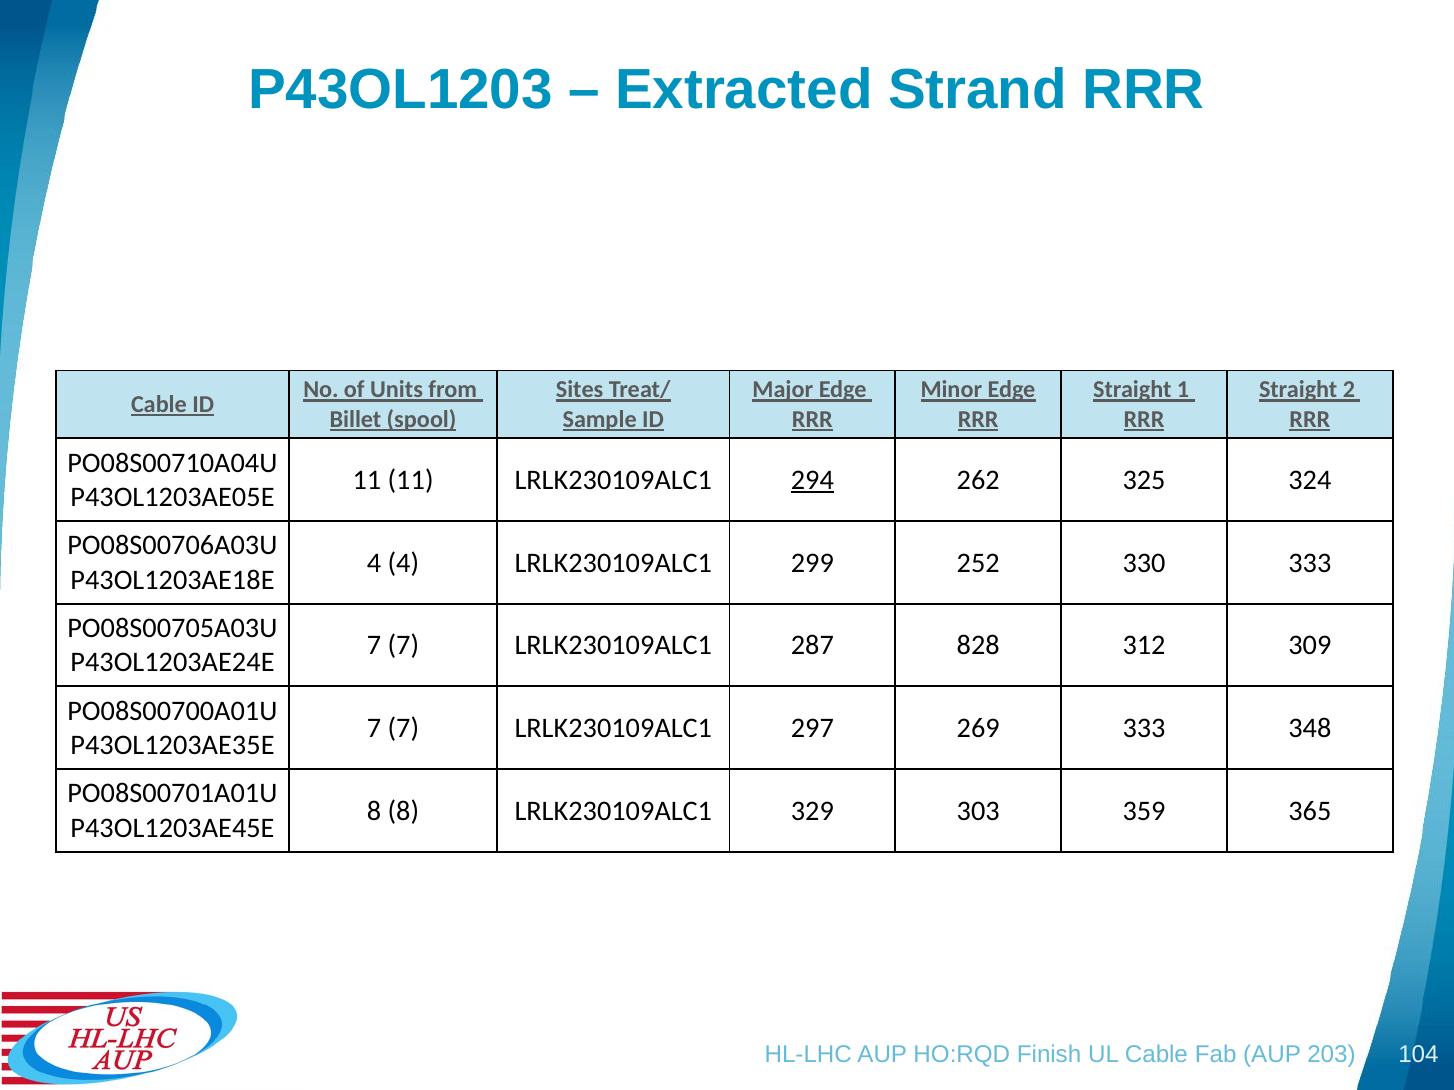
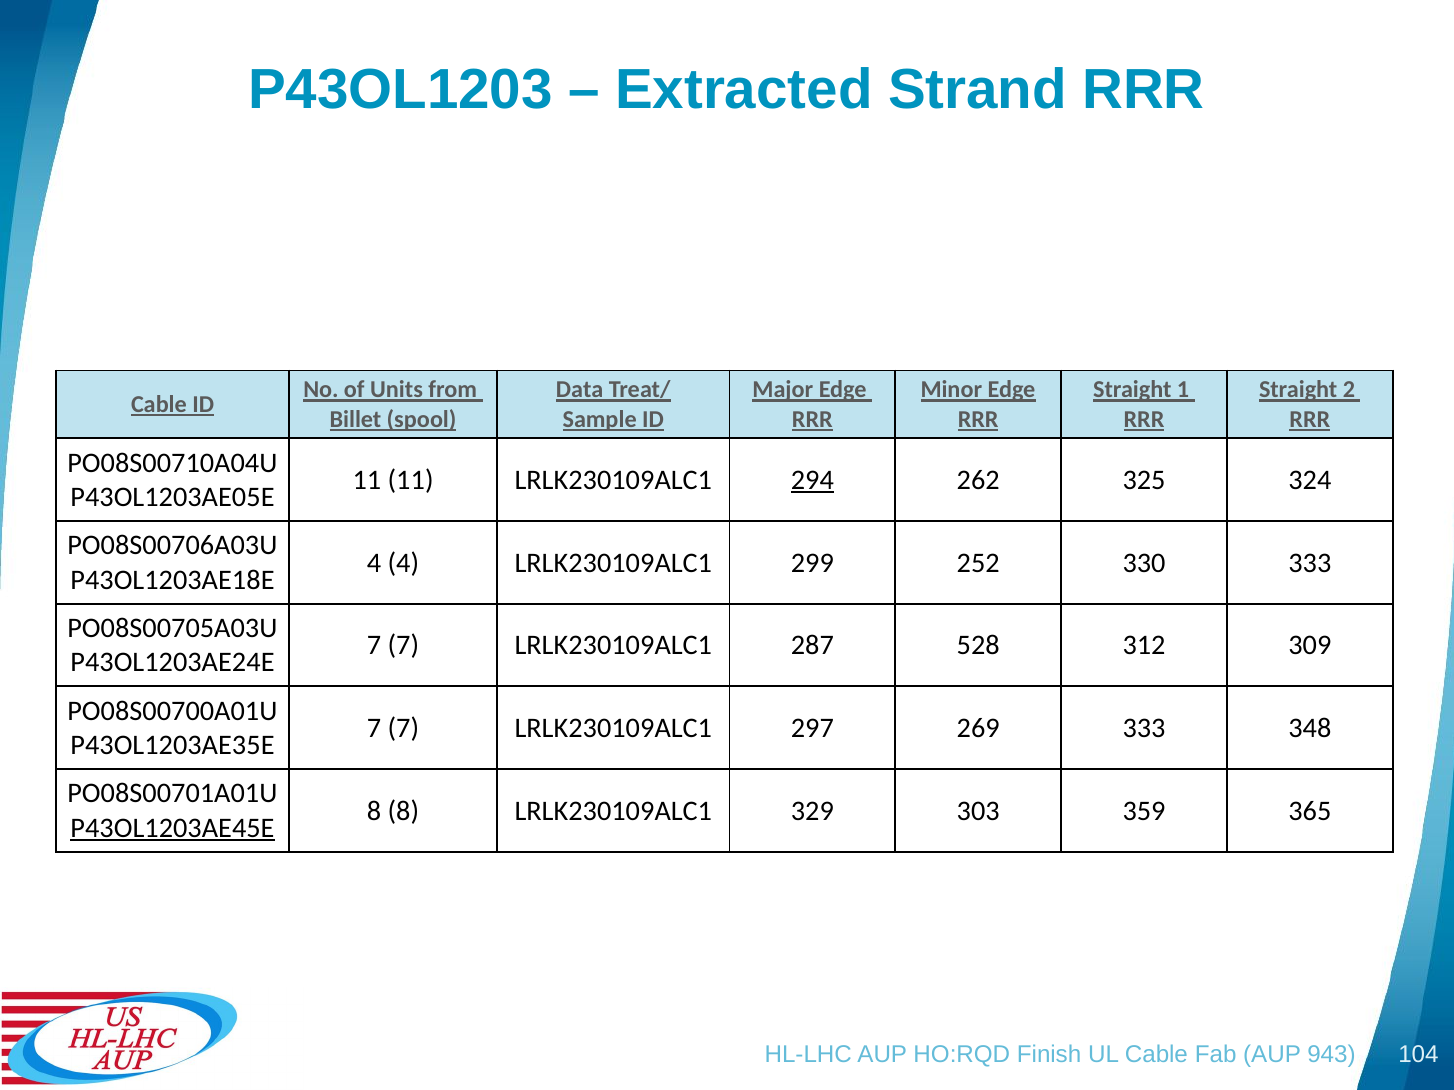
Sites: Sites -> Data (580, 390)
828: 828 -> 528 (978, 646)
P43OL1203AE45E underline: none -> present (172, 828)
203: 203 -> 943 (1331, 1055)
